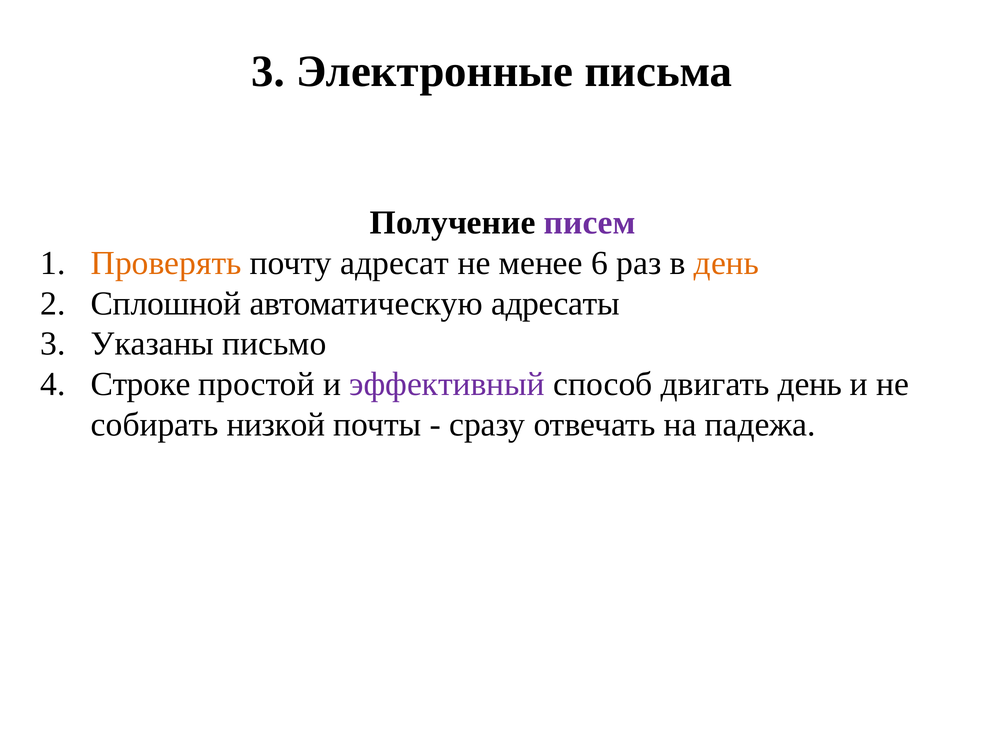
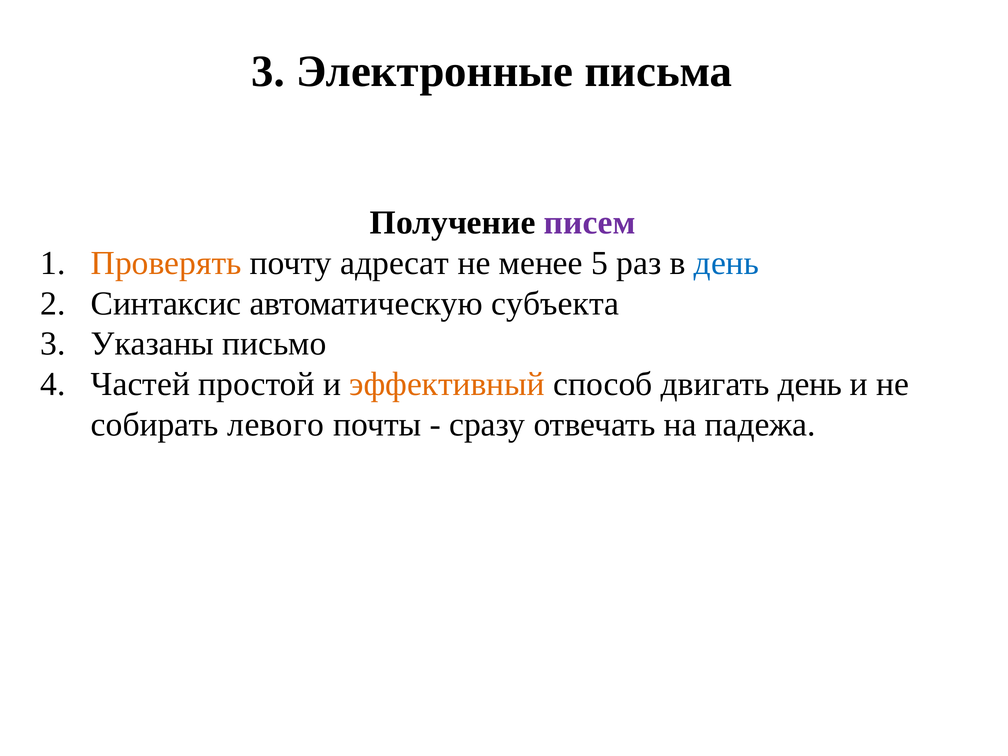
6: 6 -> 5 (599, 263)
день colour: orange -> blue (727, 263)
Сплошной: Сплошной -> Синтаксис (166, 303)
адресаты: адресаты -> субъекта (555, 303)
Строке: Строке -> Частей (140, 384)
эффективный colour: purple -> orange (447, 384)
низкой: низкой -> левого (276, 424)
